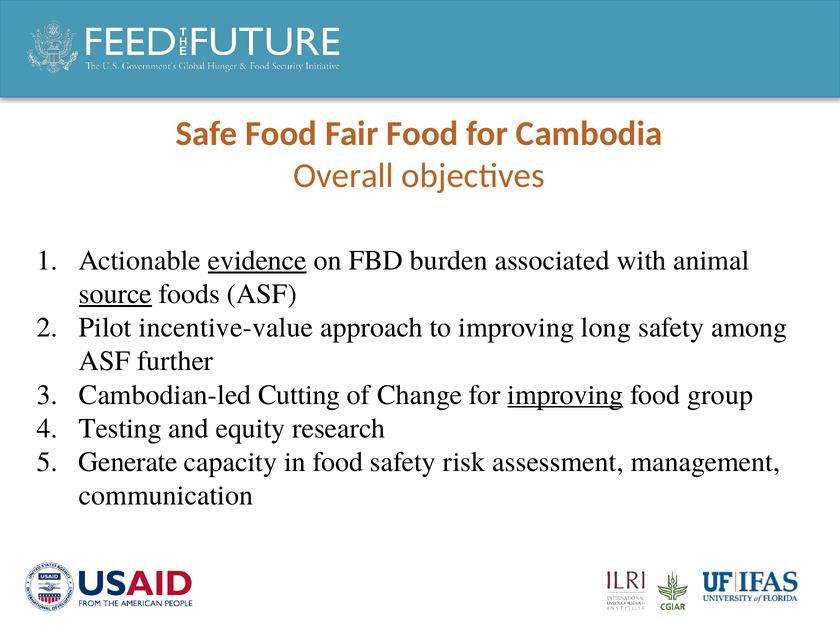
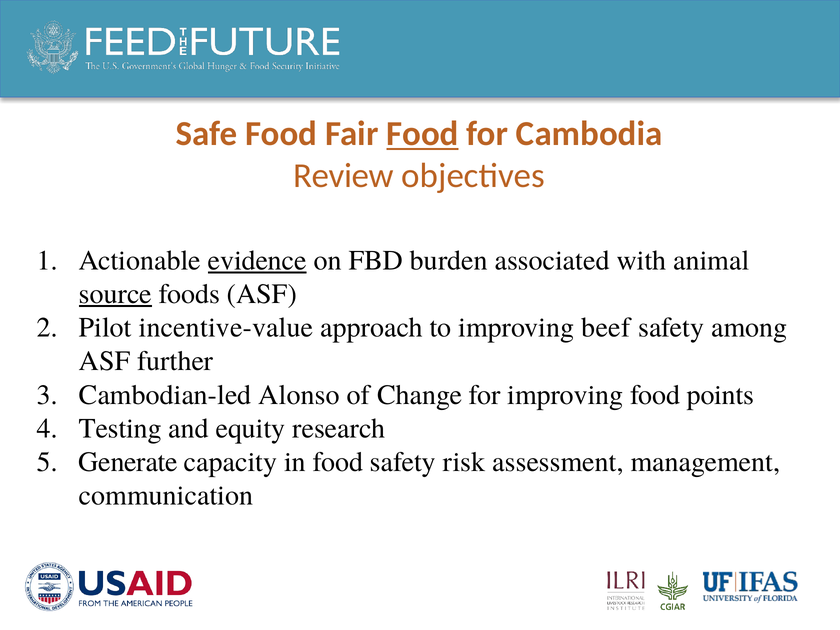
Food underline: none -> present (422, 134)
Overall: Overall -> Review (344, 176)
long: long -> beef (606, 328)
Cutting: Cutting -> Alonso (299, 395)
improving underline: present -> none (565, 395)
group: group -> points (720, 395)
